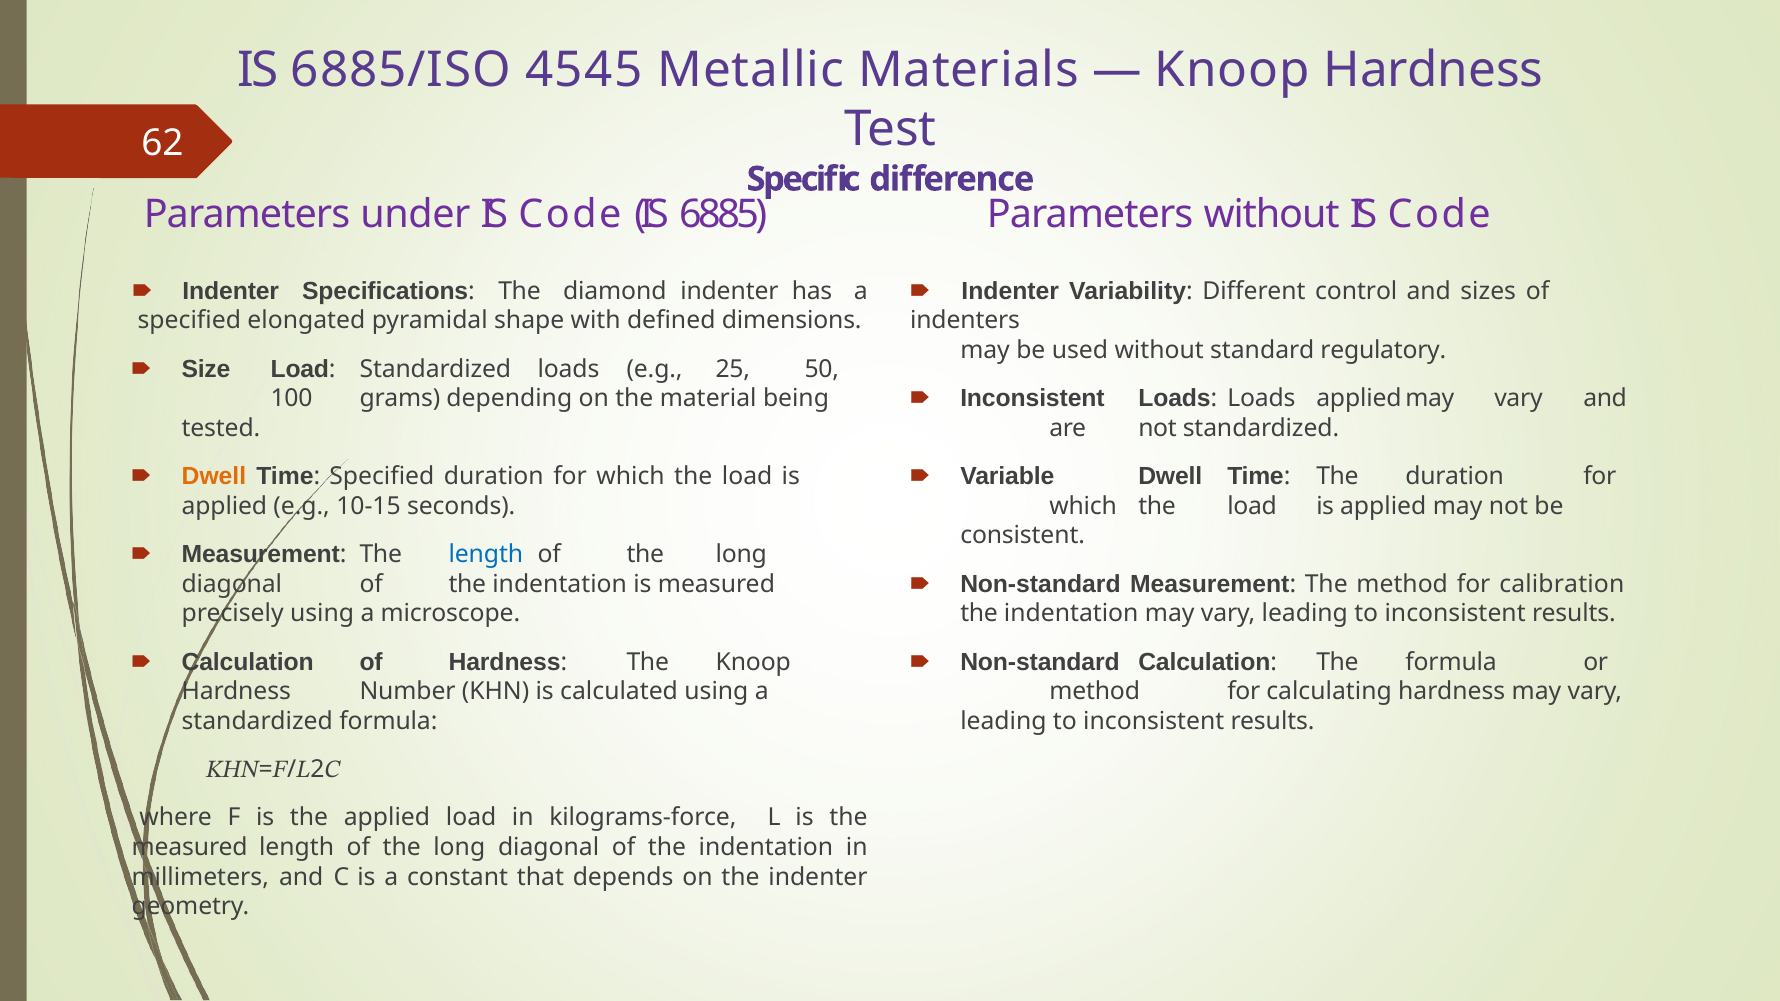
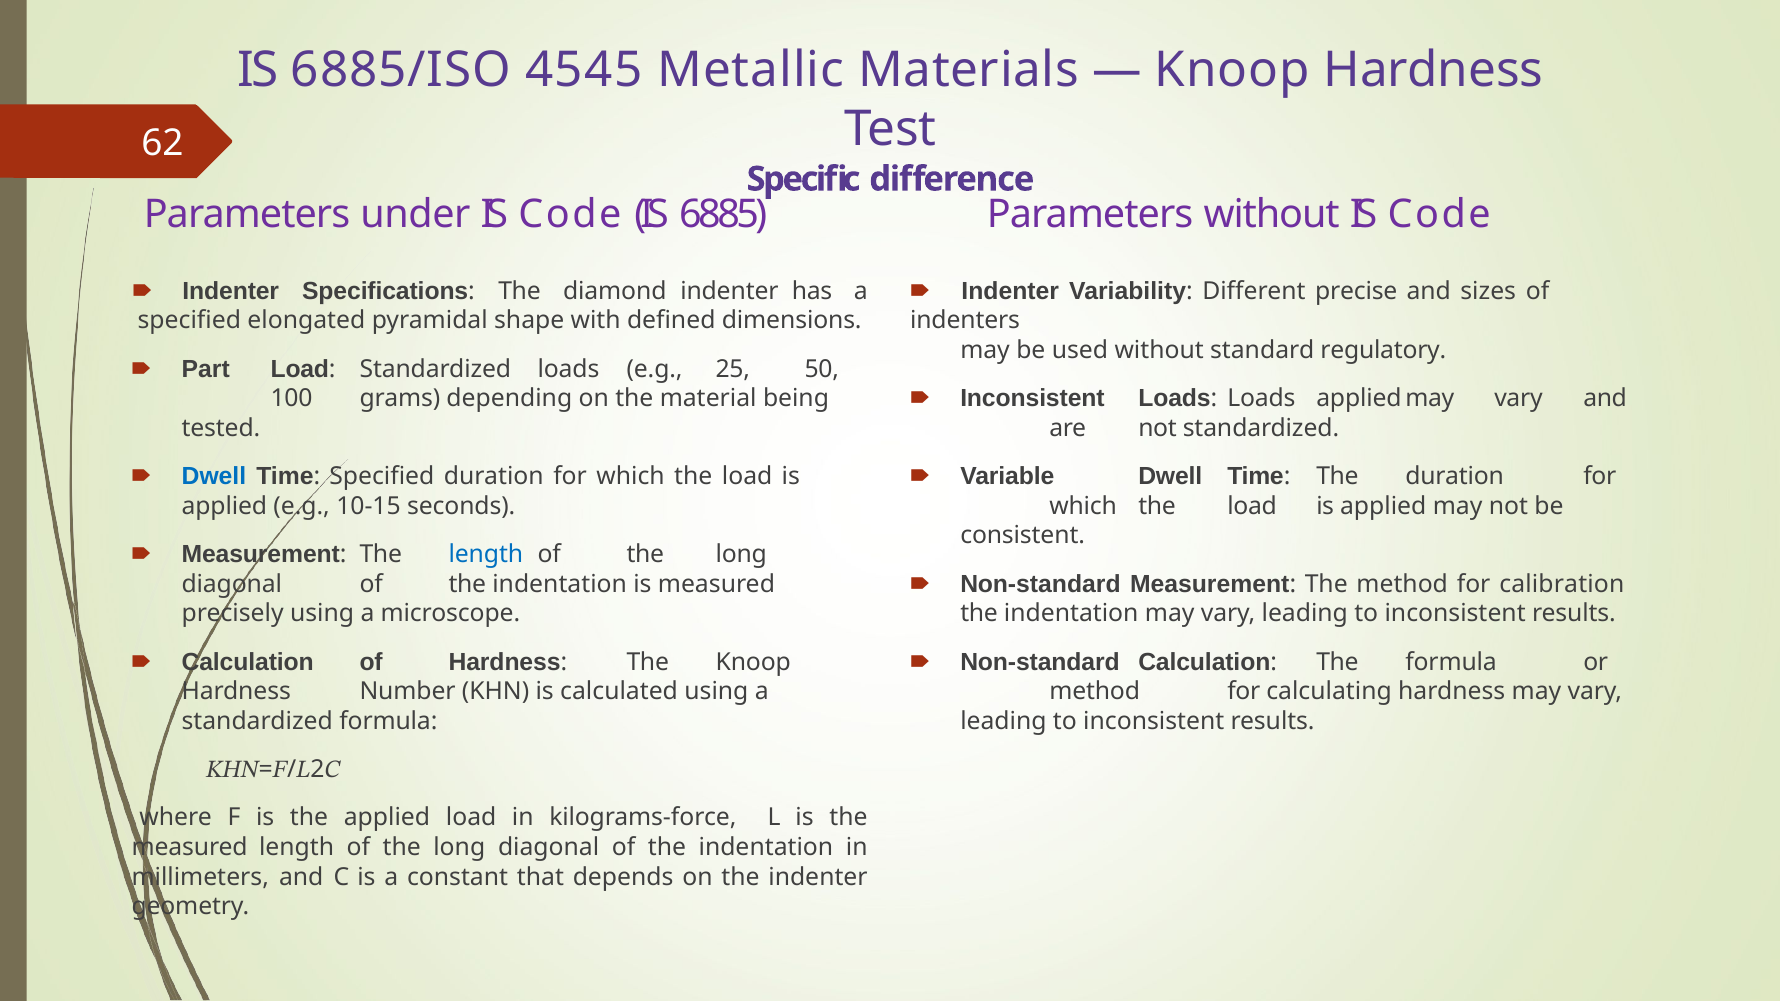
control: control -> precise (1356, 291)
Size: Size -> Part (206, 369)
Dwell colour: orange -> blue (214, 477)
